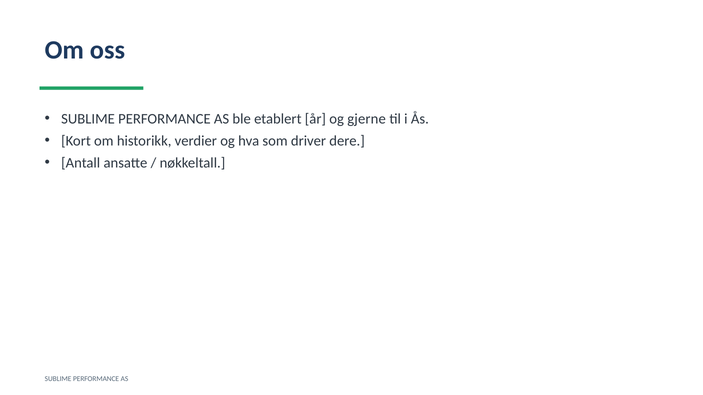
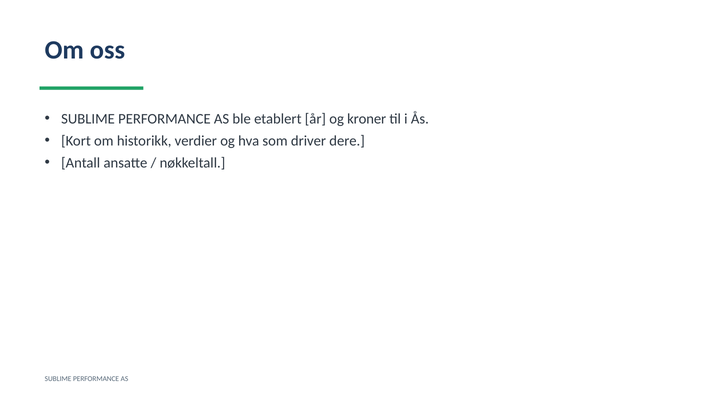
gjerne: gjerne -> kroner (367, 119)
